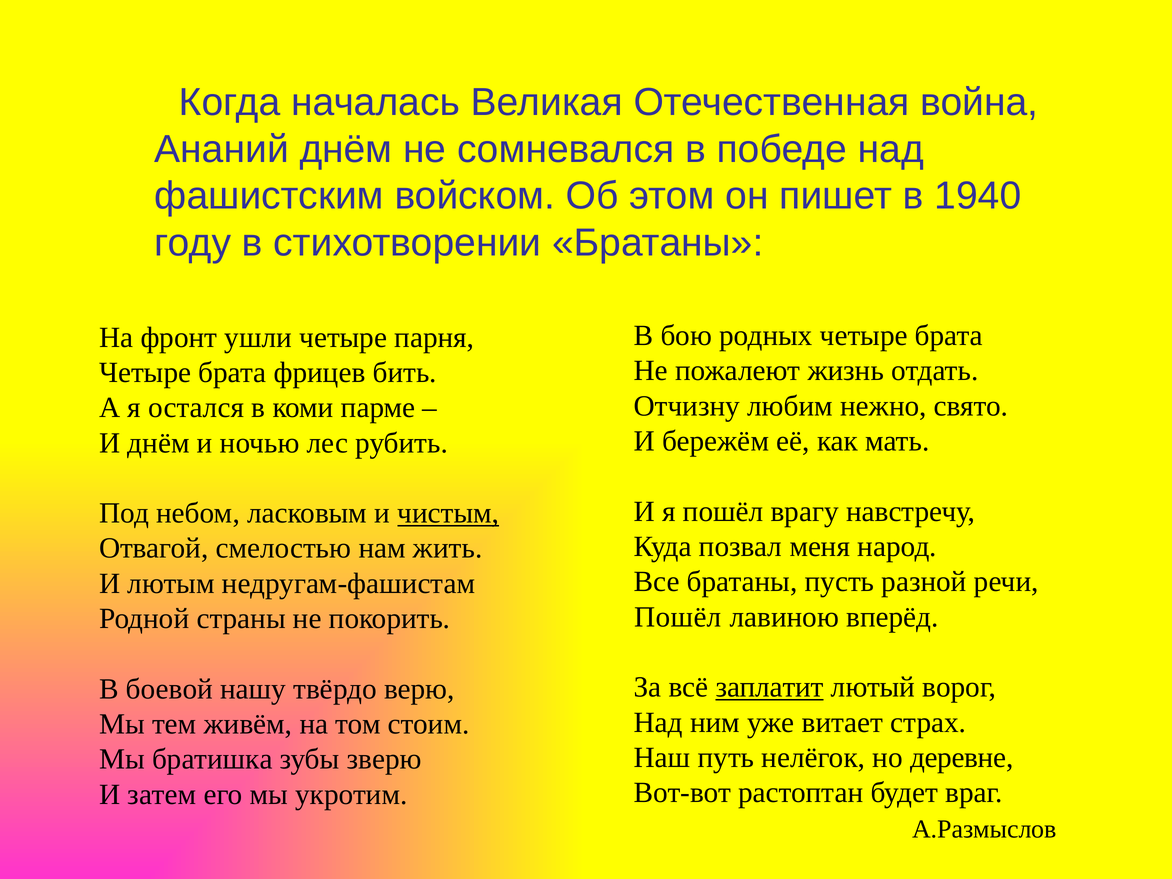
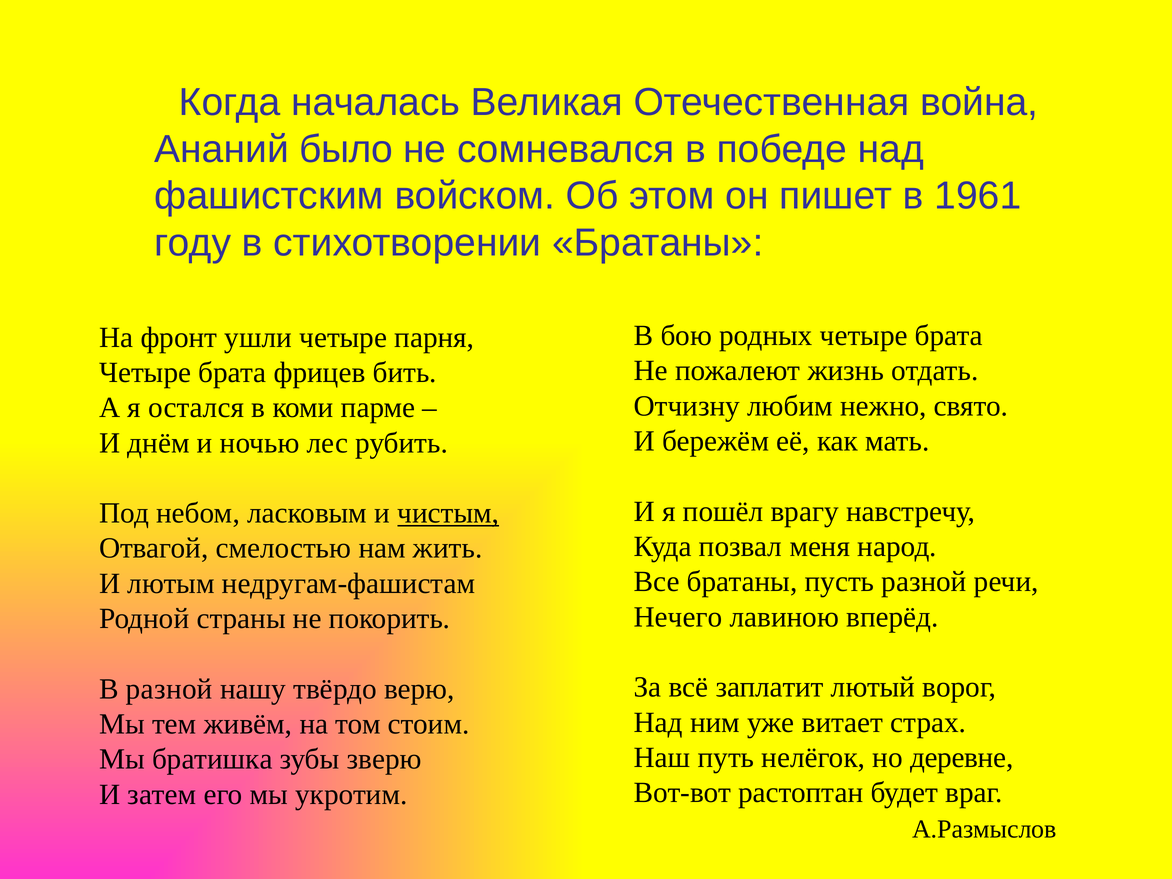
Ананий днём: днём -> было (346, 149)
1940: 1940 -> 1961 (978, 196)
Пошёл: Пошёл -> Нечего (678, 617)
заплатит underline: present -> none (770, 687)
В боевой: боевой -> разной (169, 689)
